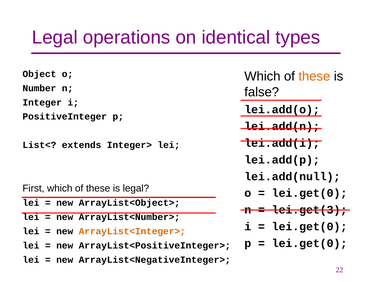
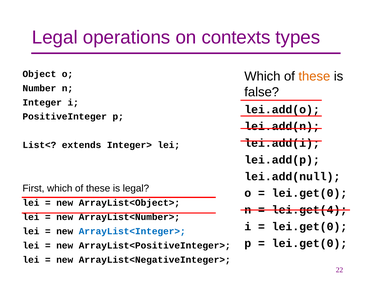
identical: identical -> contexts (236, 37)
lei.get(3: lei.get(3 -> lei.get(4 (310, 209)
ArrayList<Integer> colour: orange -> blue (132, 231)
